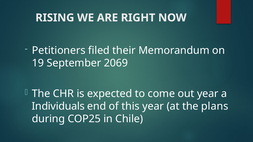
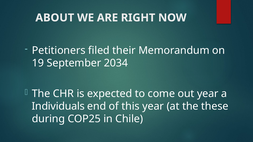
RISING: RISING -> ABOUT (55, 18)
2069: 2069 -> 2034 (116, 63)
plans: plans -> these (215, 106)
